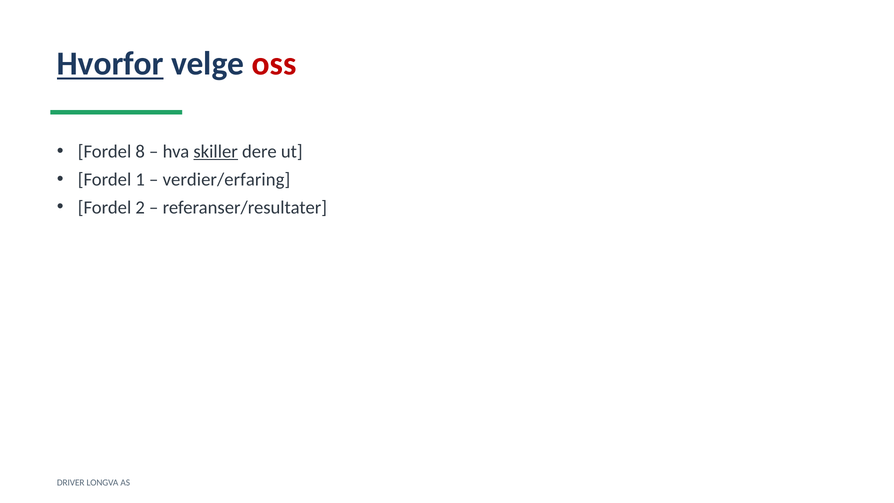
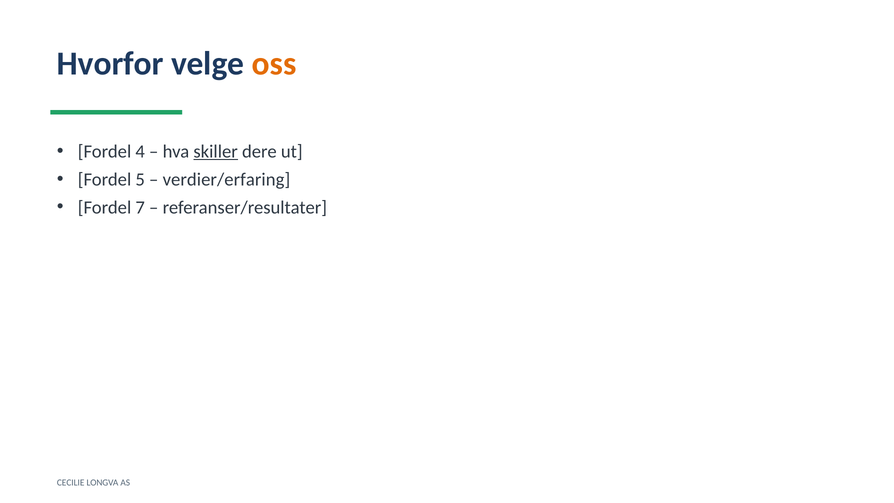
Hvorfor underline: present -> none (110, 64)
oss colour: red -> orange (274, 64)
8: 8 -> 4 (140, 151)
1: 1 -> 5 (140, 179)
2: 2 -> 7 (140, 207)
DRIVER: DRIVER -> CECILIE (71, 483)
